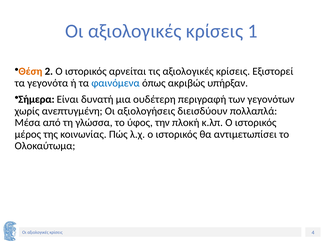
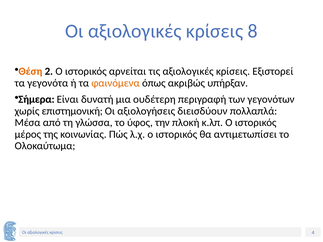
1: 1 -> 8 (253, 31)
φαινόμενα colour: blue -> orange (116, 83)
ανεπτυγμένη: ανεπτυγμένη -> επιστημονική (72, 111)
